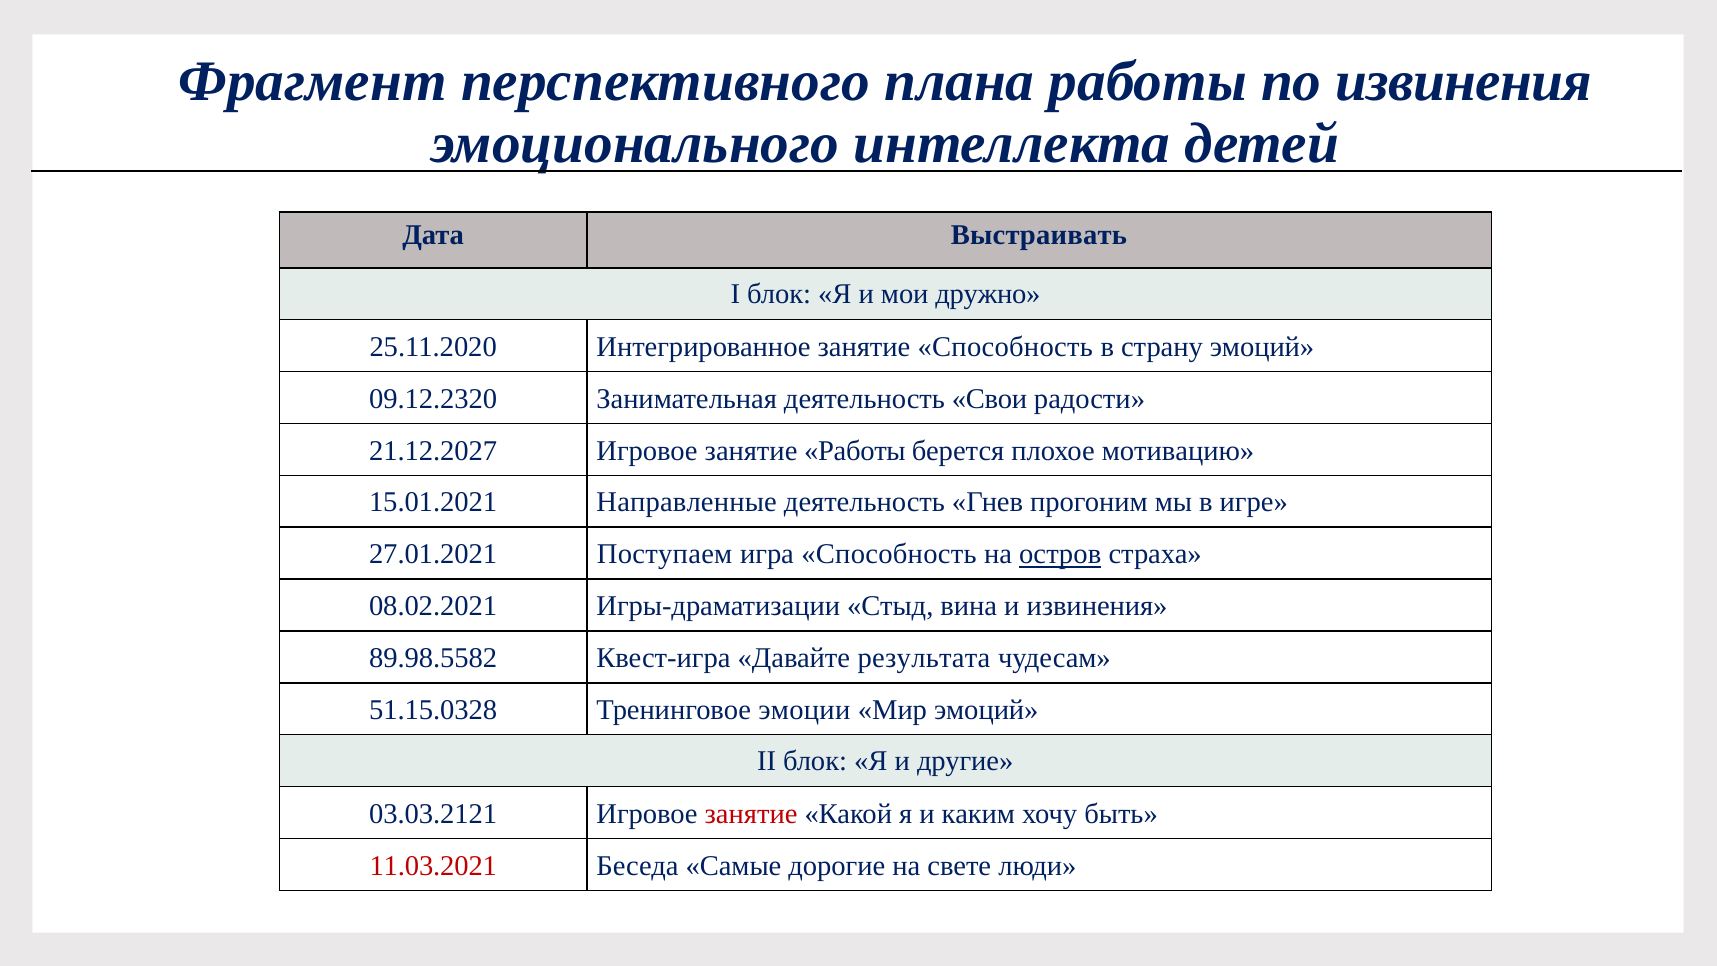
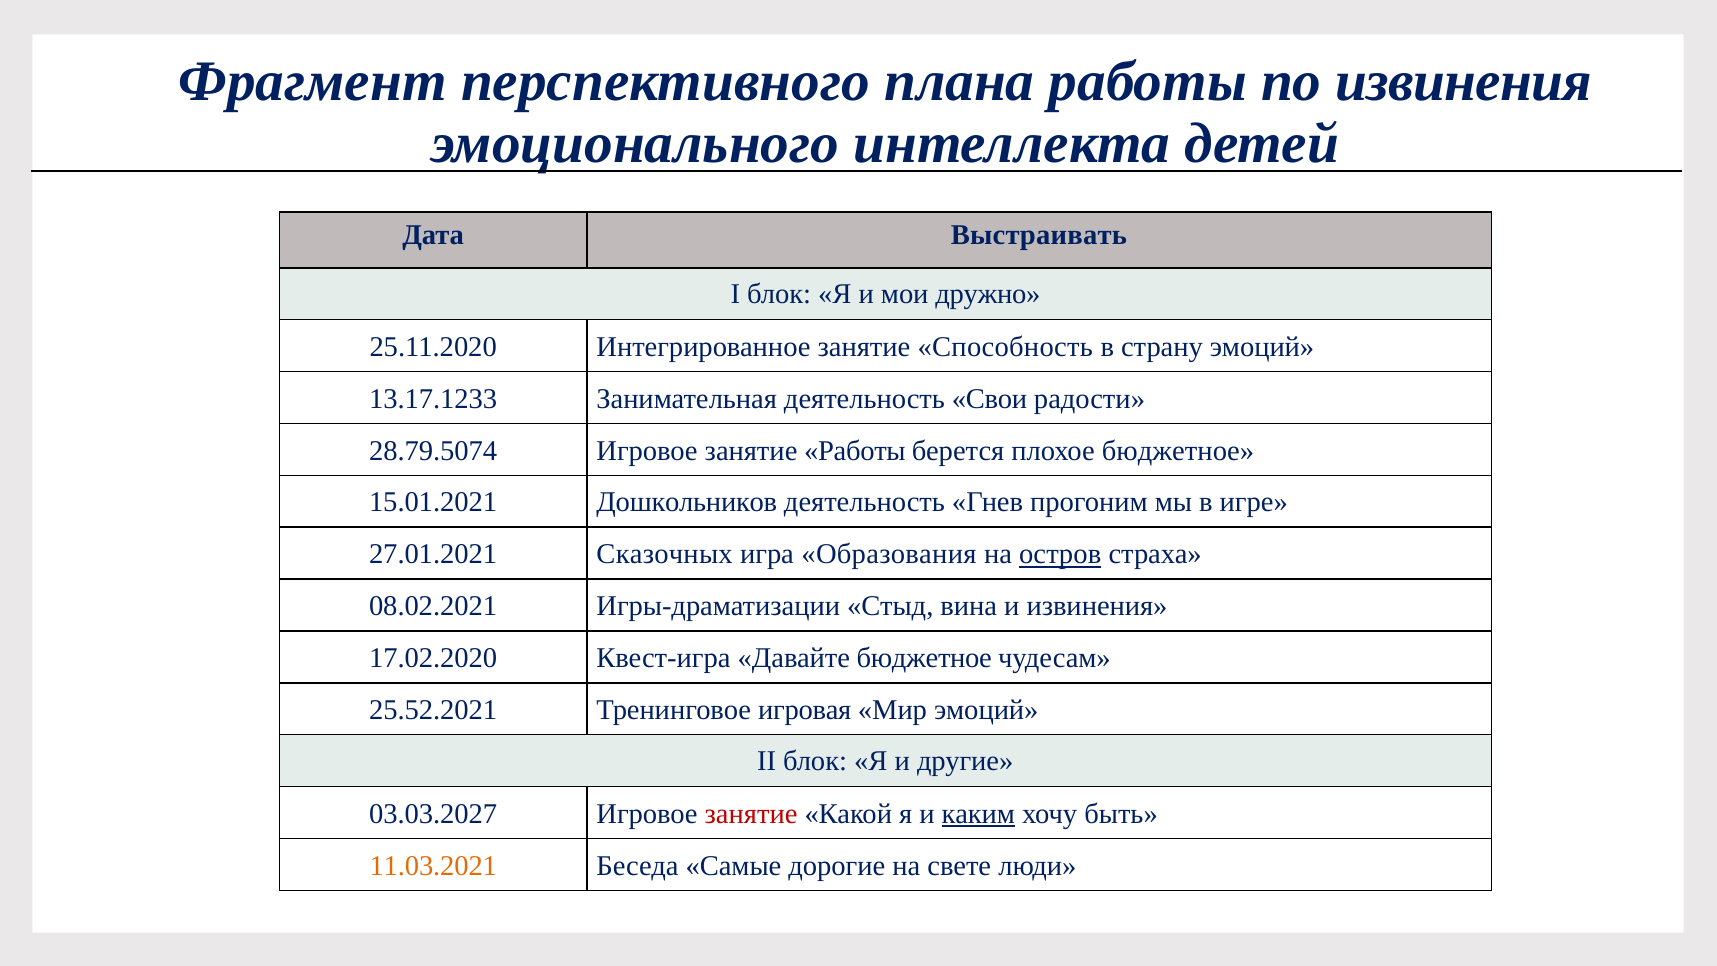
09.12.2320: 09.12.2320 -> 13.17.1233 (433, 399)
21.12.2027: 21.12.2027 -> 28.79.5074 (433, 451)
плохое мотивацию: мотивацию -> бюджетное (1178, 451)
Направленные: Направленные -> Дошкольников (687, 502)
Поступаем: Поступаем -> Сказочных (665, 554)
игра Способность: Способность -> Образования (889, 554)
89.98.5582: 89.98.5582 -> 17.02.2020 (433, 658)
Давайте результата: результата -> бюджетное (924, 658)
51.15.0328: 51.15.0328 -> 25.52.2021 (433, 710)
эмоции: эмоции -> игровая (805, 710)
03.03.2121: 03.03.2121 -> 03.03.2027 (433, 814)
каким underline: none -> present (978, 814)
11.03.2021 colour: red -> orange (433, 865)
